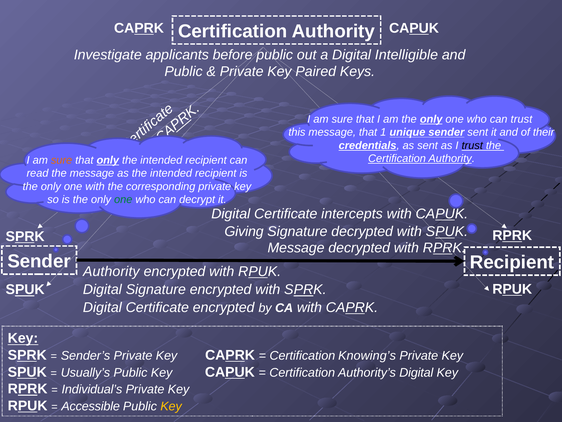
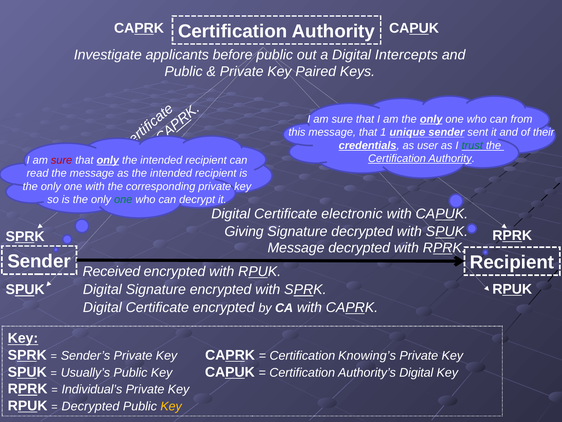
Intelligible: Intelligible -> Intercepts (406, 55)
can trust: trust -> from (522, 119)
as sent: sent -> user (428, 145)
trust colour: black -> green (472, 145)
sure colour: orange -> red (62, 160)
intercepts: intercepts -> electronic (352, 214)
Authority: Authority -> Received (111, 271)
Accessible: Accessible -> Decrypted (91, 406)
